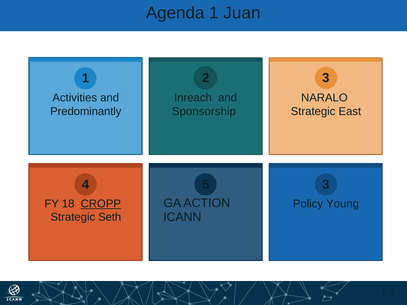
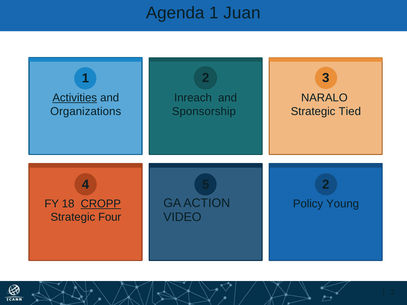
Activities underline: none -> present (75, 98)
Predominantly: Predominantly -> Organizations (86, 111)
East: East -> Tied (350, 111)
5 3: 3 -> 2 (326, 185)
ICANN: ICANN -> VIDEO (182, 217)
Seth: Seth -> Four (110, 217)
